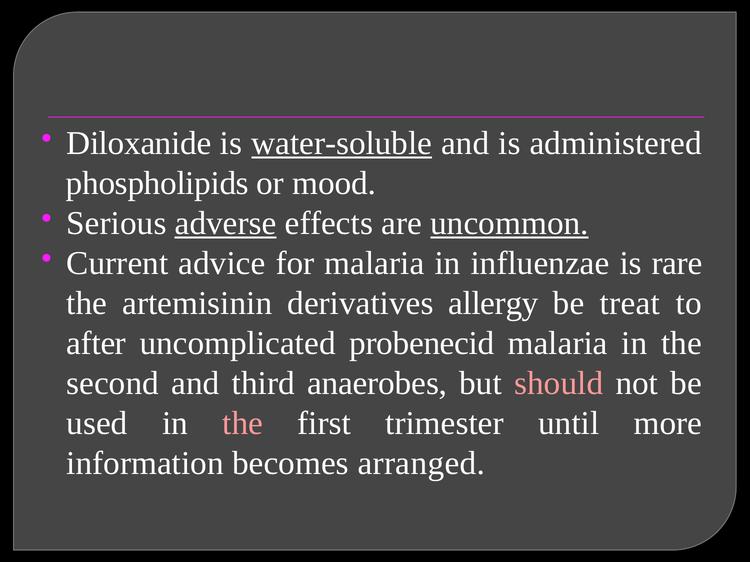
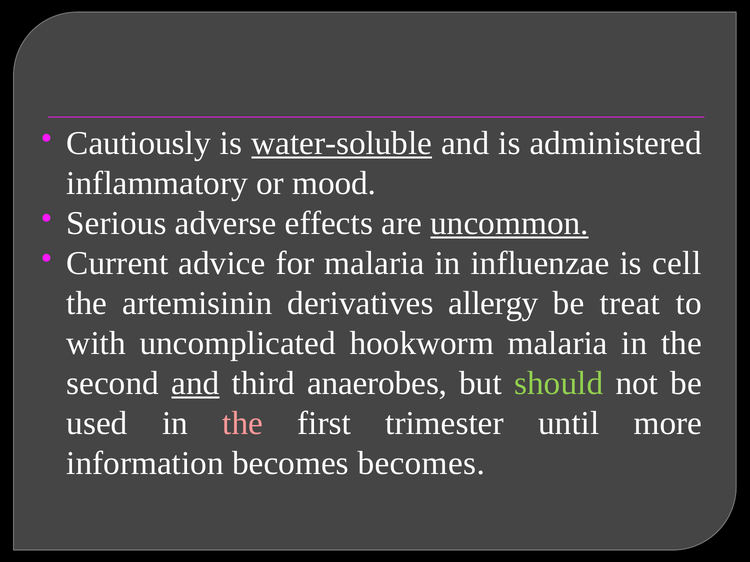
Diloxanide: Diloxanide -> Cautiously (139, 143)
phospholipids: phospholipids -> inflammatory (157, 183)
adverse underline: present -> none (226, 223)
rare: rare -> cell (677, 263)
after: after -> with (96, 343)
probenecid: probenecid -> hookworm (422, 343)
and underline: none -> present (195, 383)
should colour: pink -> light green (559, 383)
becomes arranged: arranged -> becomes (421, 464)
